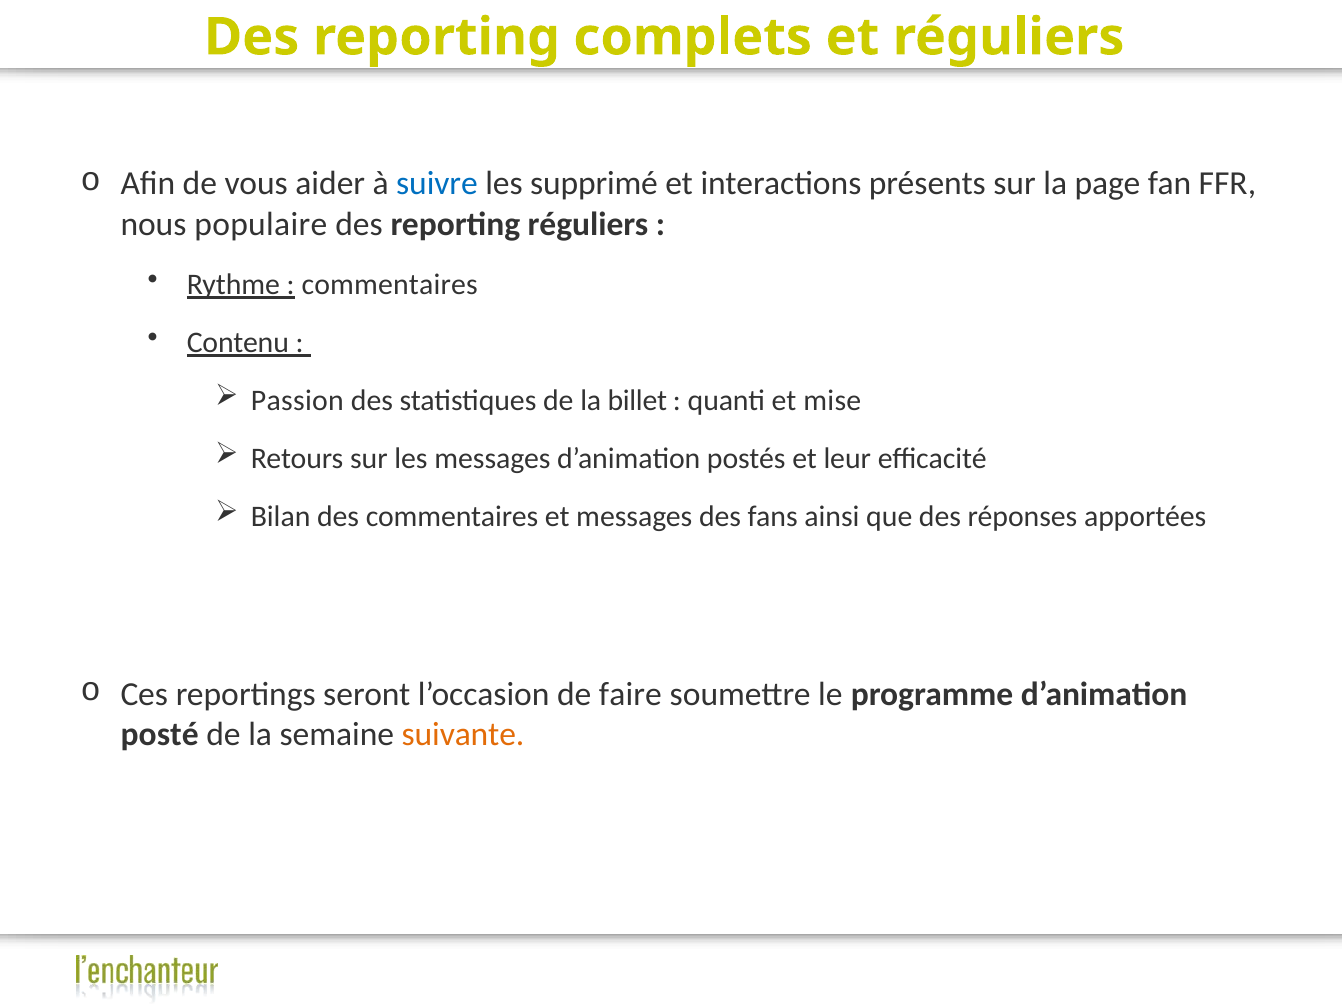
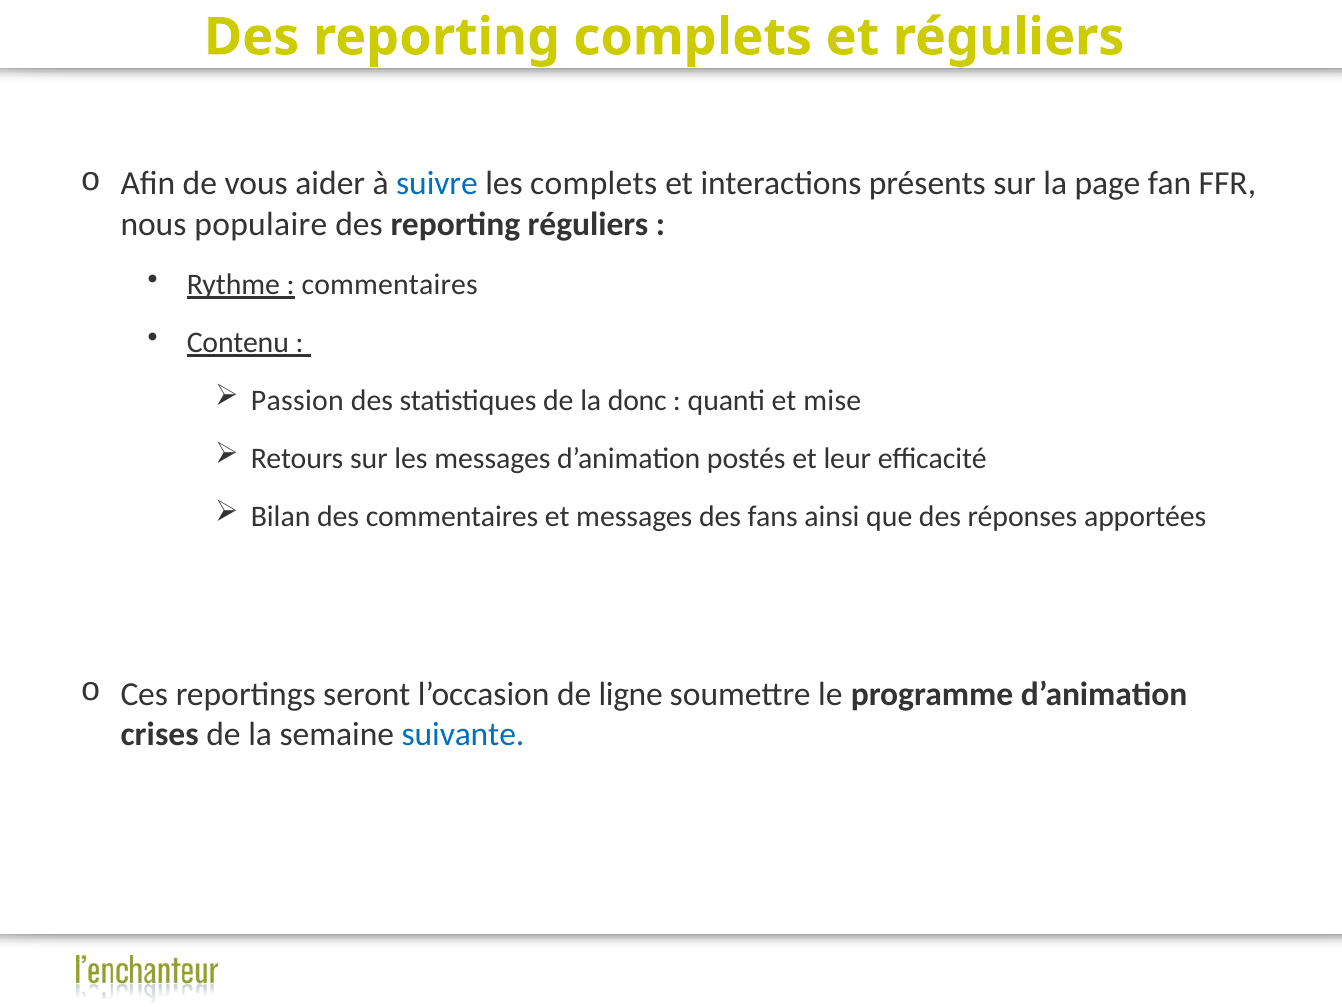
les supprimé: supprimé -> complets (594, 184)
billet: billet -> donc (637, 400)
faire: faire -> ligne (631, 694)
posté: posté -> crises (160, 734)
suivante colour: orange -> blue (463, 734)
